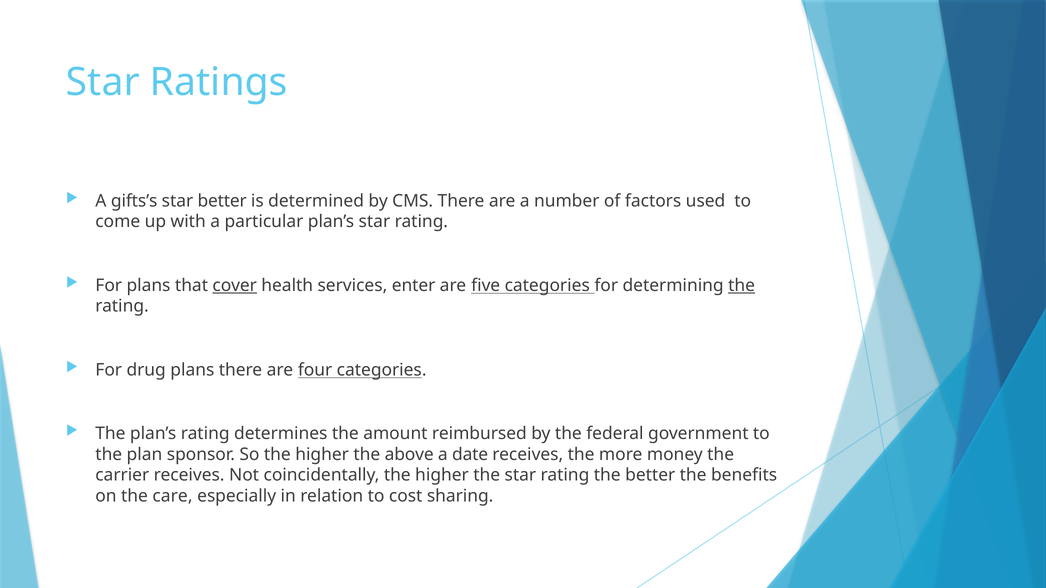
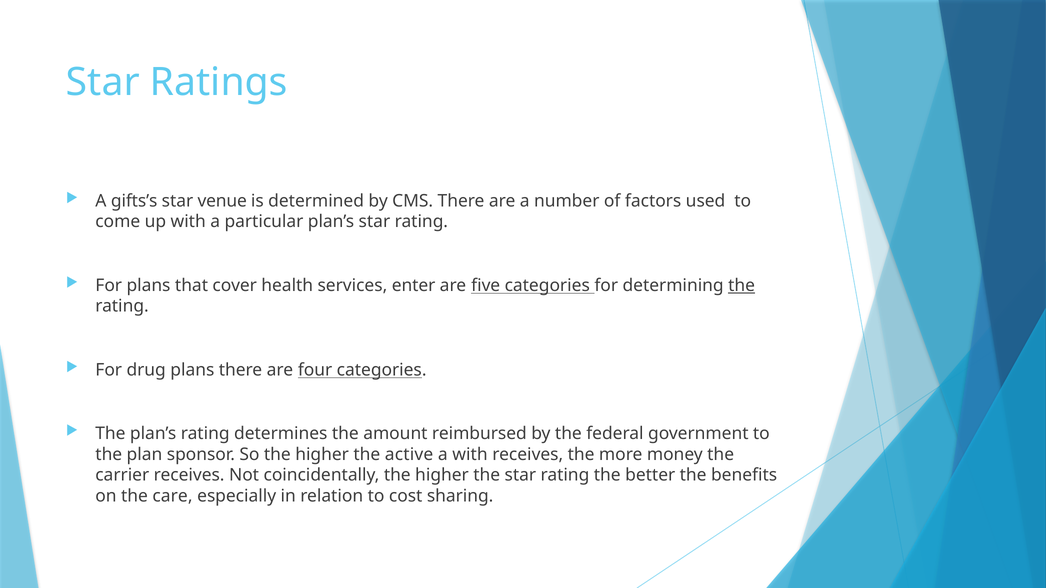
star better: better -> venue (222, 201)
cover underline: present -> none (235, 286)
above: above -> active (409, 455)
a date: date -> with (470, 455)
